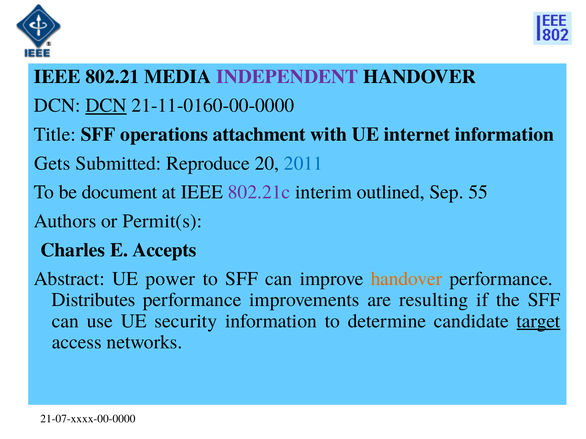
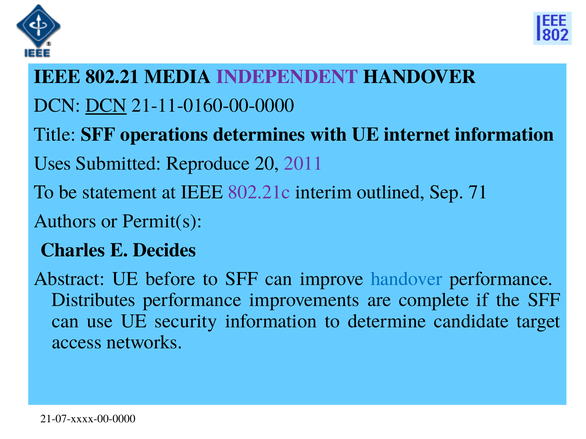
attachment: attachment -> determines (259, 135)
Gets: Gets -> Uses (52, 163)
2011 colour: blue -> purple (304, 163)
document: document -> statement (119, 192)
55: 55 -> 71 (478, 192)
Accepts: Accepts -> Decides (164, 250)
power: power -> before (170, 279)
handover colour: orange -> blue (406, 279)
resulting: resulting -> complete (434, 300)
target underline: present -> none (538, 321)
